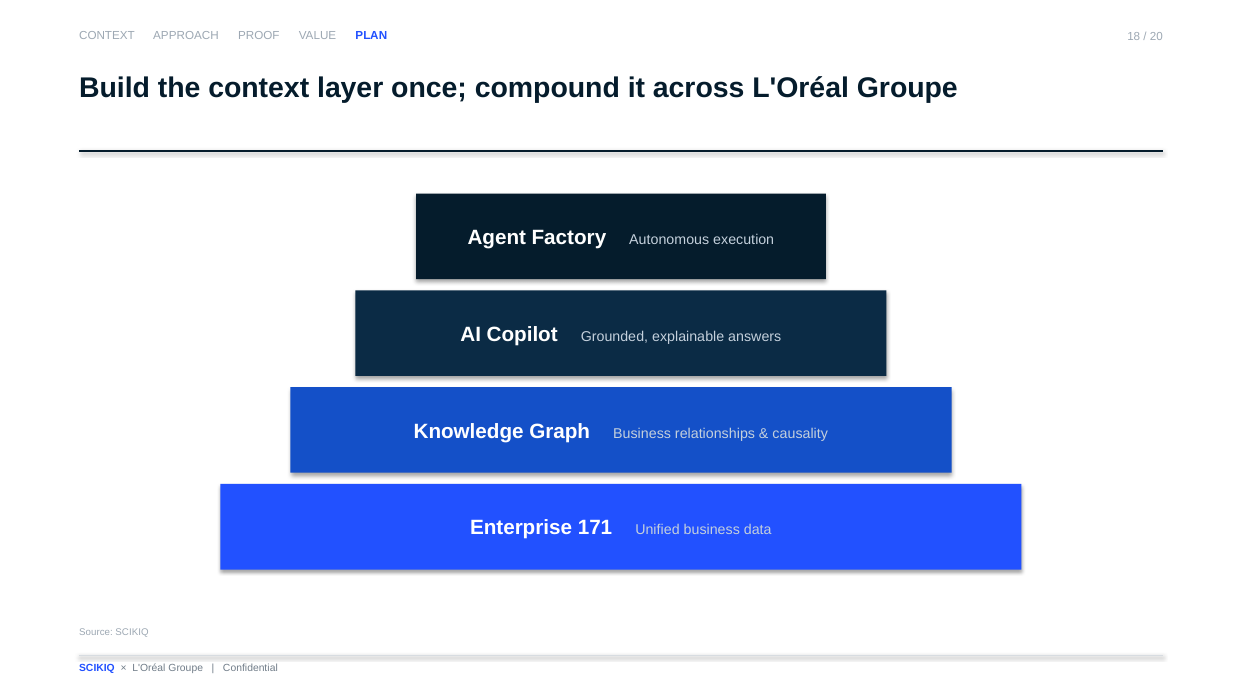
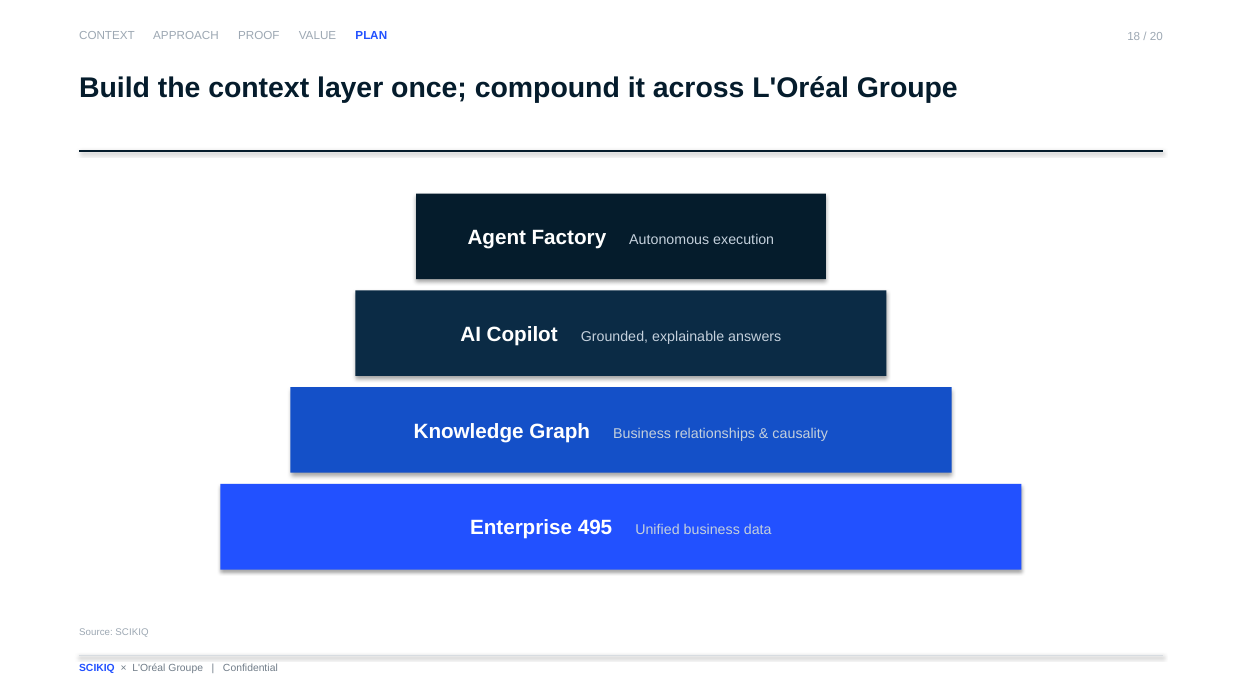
171: 171 -> 495 (595, 529)
